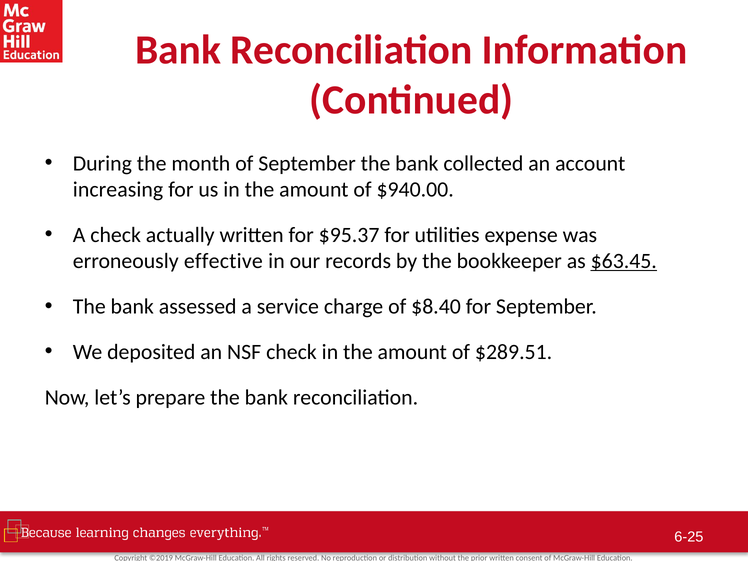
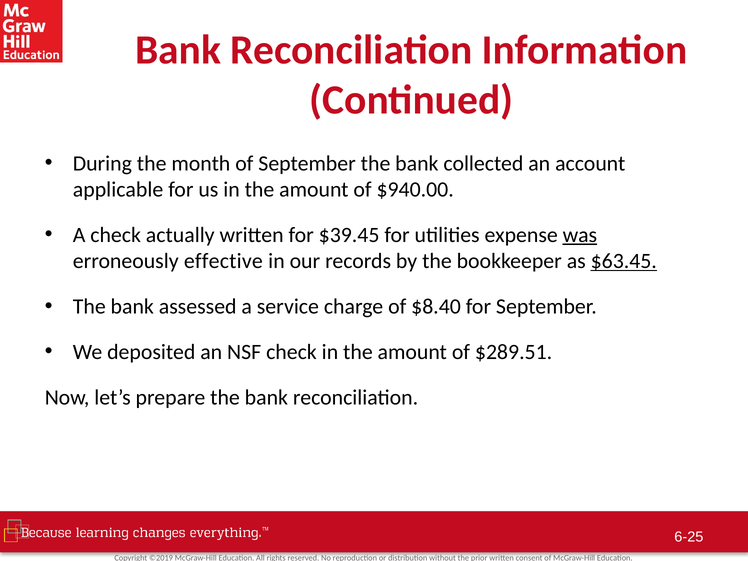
increasing: increasing -> applicable (118, 190)
$95.37: $95.37 -> $39.45 (349, 235)
was underline: none -> present (580, 235)
